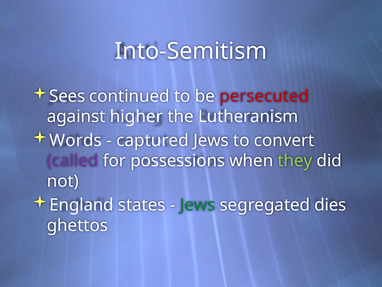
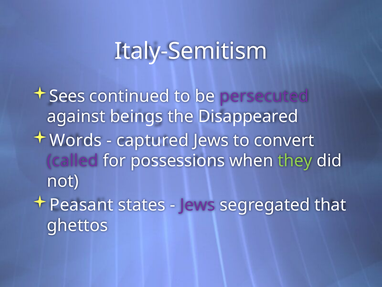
Into-Semitism: Into-Semitism -> Italy-Semitism (191, 51)
persecuted colour: red -> purple (264, 96)
higher: higher -> beings (136, 116)
Lutheranism: Lutheranism -> Disappeared (248, 116)
England: England -> Peasant (81, 205)
Jews colour: green -> purple (198, 205)
dies: dies -> that (330, 205)
